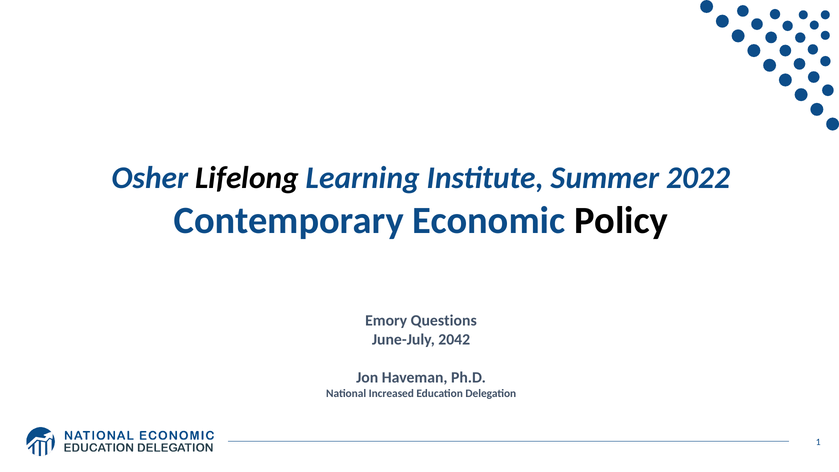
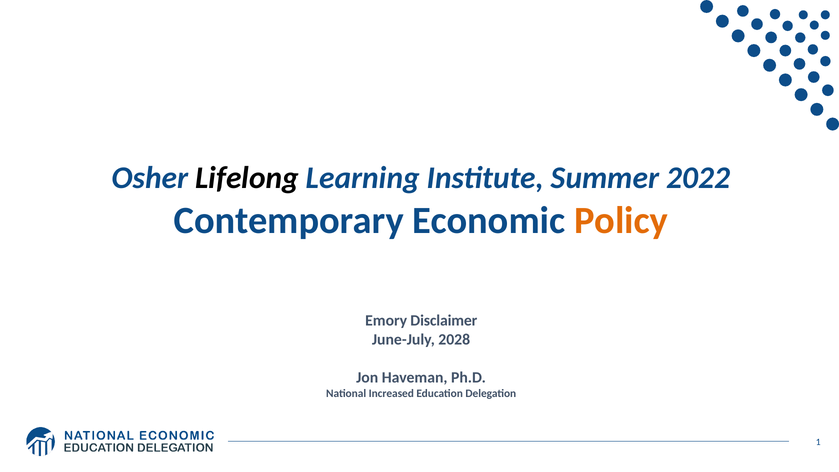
Policy colour: black -> orange (621, 220)
Questions: Questions -> Disclaimer (444, 321)
2042: 2042 -> 2028 (454, 340)
